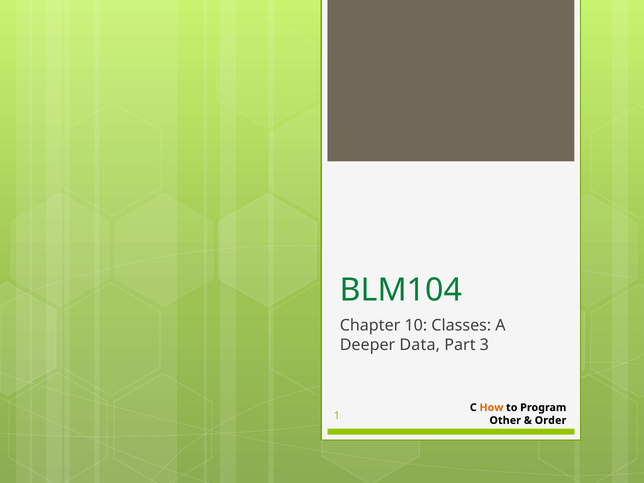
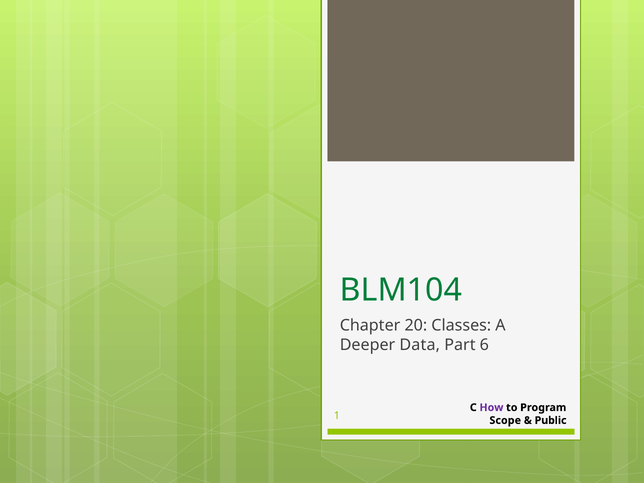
10: 10 -> 20 (416, 325)
3: 3 -> 6 (484, 345)
How colour: orange -> purple (491, 408)
Other: Other -> Scope (505, 420)
Order: Order -> Public (551, 420)
